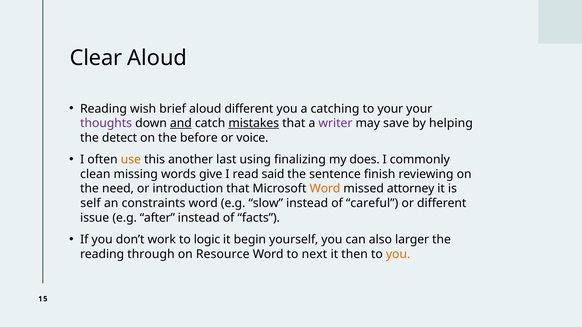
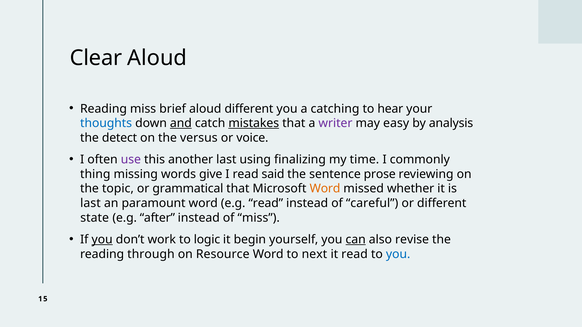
Reading wish: wish -> miss (143, 109)
to your: your -> hear (390, 109)
thoughts colour: purple -> blue (106, 123)
save: save -> easy (396, 123)
helping: helping -> analysis (451, 123)
before: before -> versus (199, 138)
use colour: orange -> purple (131, 160)
does: does -> time (364, 160)
clean: clean -> thing (95, 174)
finish: finish -> prose (380, 174)
need: need -> topic (118, 189)
introduction: introduction -> grammatical (188, 189)
attorney: attorney -> whether (411, 189)
self: self -> last (90, 203)
constraints: constraints -> paramount (154, 203)
e.g slow: slow -> read (266, 203)
issue: issue -> state (95, 218)
of facts: facts -> miss (259, 218)
you underline: none -> present (102, 240)
can underline: none -> present (356, 240)
larger: larger -> revise (412, 240)
it then: then -> read (355, 254)
you colour: orange -> blue (398, 254)
